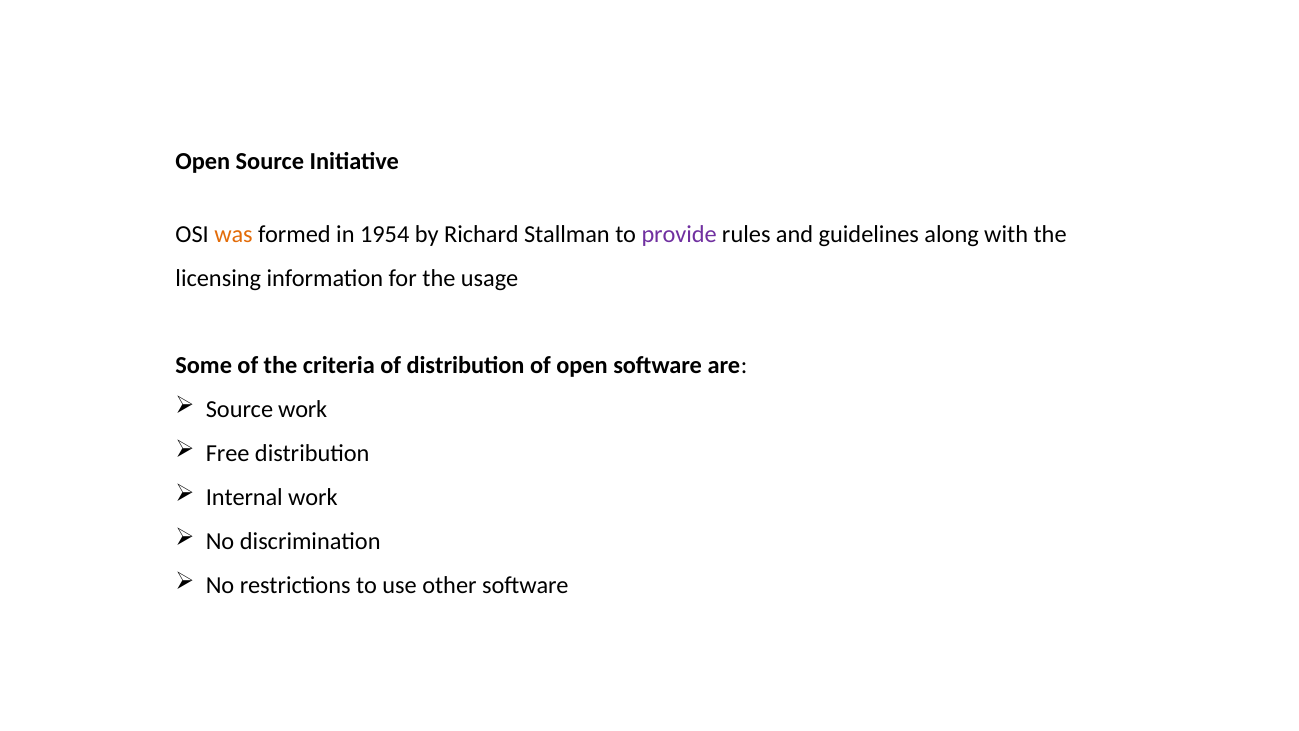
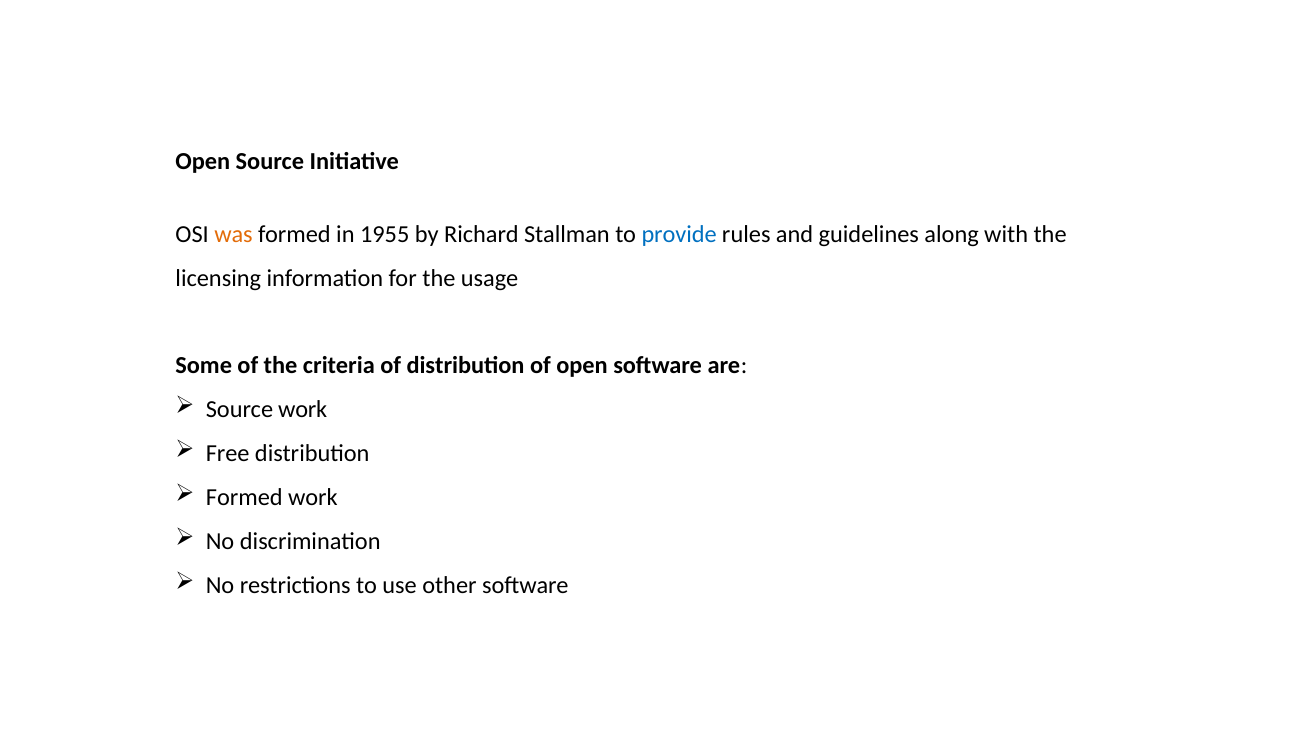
1954: 1954 -> 1955 (385, 234)
provide colour: purple -> blue (679, 234)
Internal: Internal -> Formed (244, 497)
